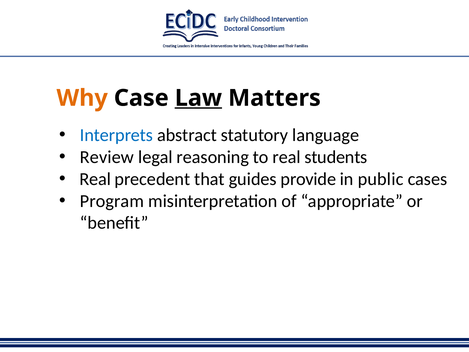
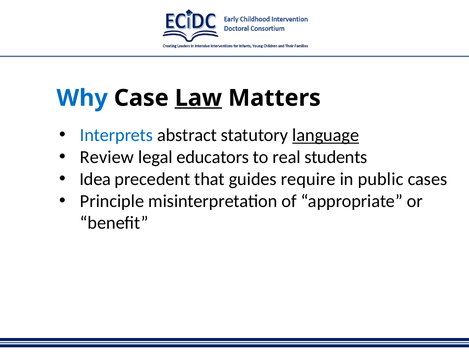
Why colour: orange -> blue (82, 98)
language underline: none -> present (326, 135)
reasoning: reasoning -> educators (213, 157)
Real: Real -> Idea (95, 179)
provide: provide -> require (308, 179)
Program: Program -> Principle (112, 201)
